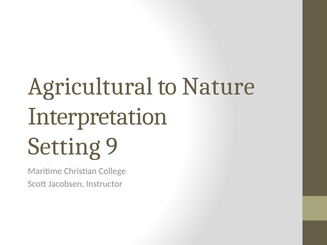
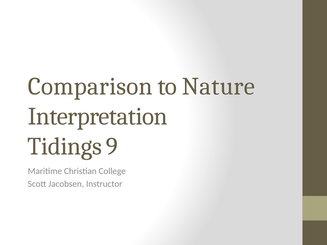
Agricultural: Agricultural -> Comparison (90, 86)
Setting: Setting -> Tidings (65, 146)
